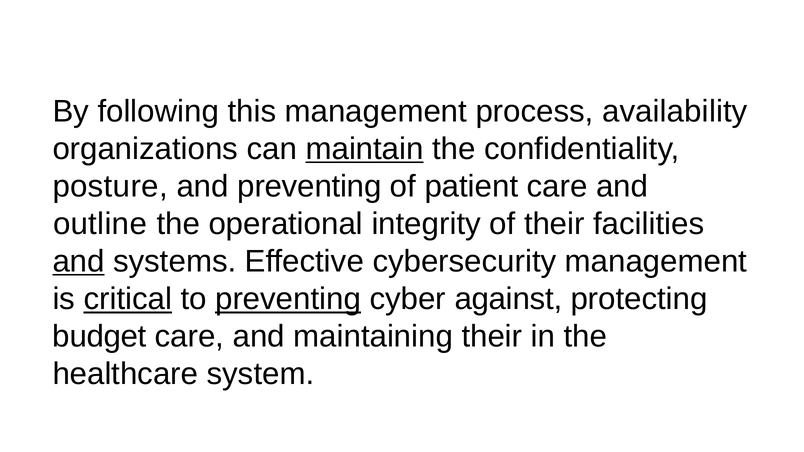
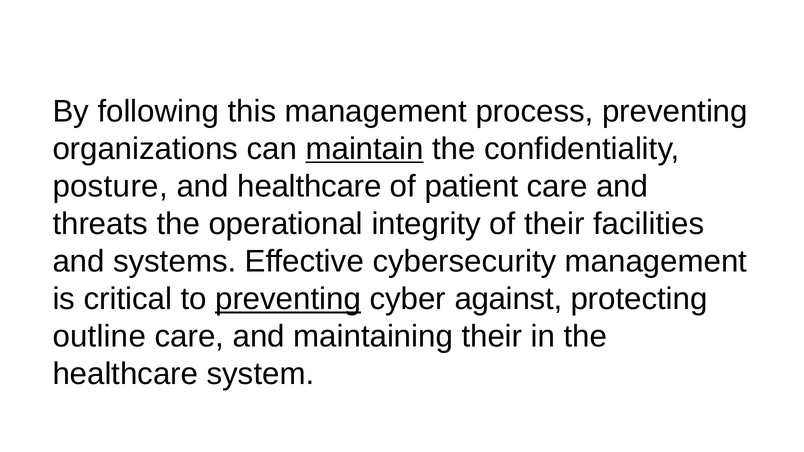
process availability: availability -> preventing (675, 111)
and preventing: preventing -> healthcare (309, 186)
outline: outline -> threats (100, 224)
and underline: present -> none (79, 262)
critical underline: present -> none (128, 299)
budget: budget -> outline (99, 337)
